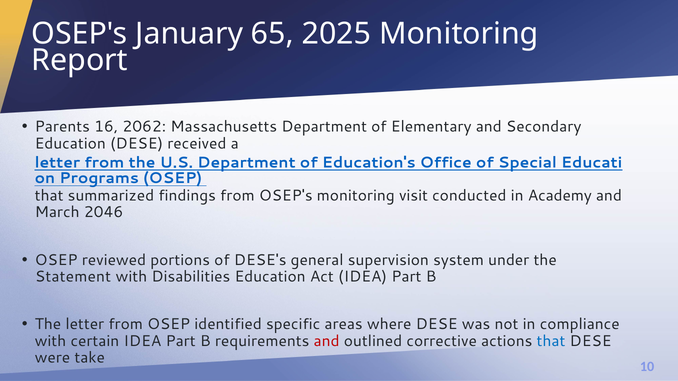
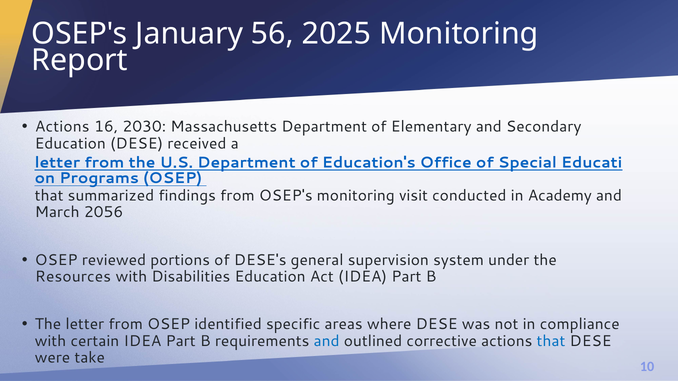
65: 65 -> 56 (272, 34)
Parents: Parents -> Actions (62, 127)
2062: 2062 -> 2030 (144, 127)
2046: 2046 -> 2056 (104, 212)
Statement: Statement -> Resources (73, 277)
and colour: red -> blue (327, 341)
